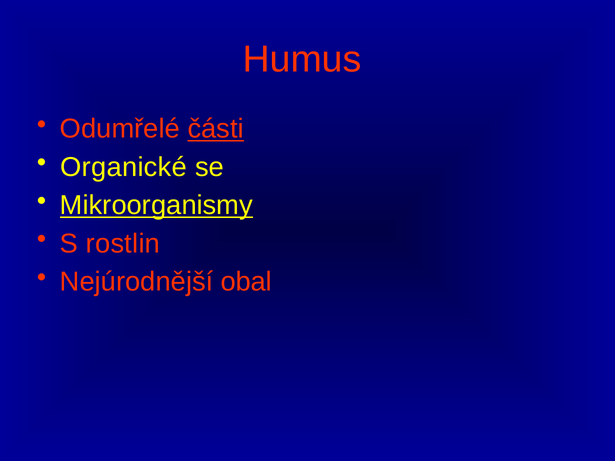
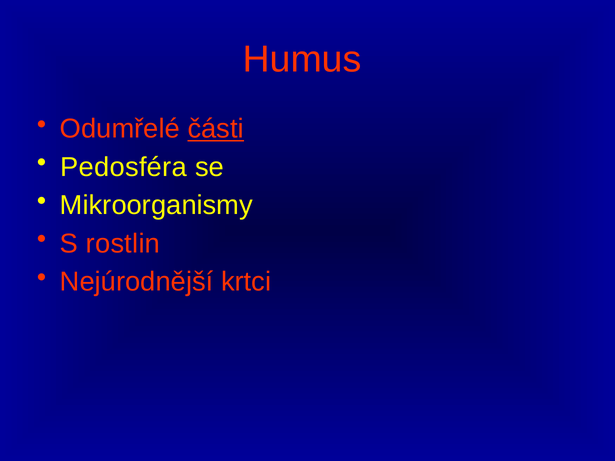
Organické: Organické -> Pedosféra (124, 167)
Mikroorganismy underline: present -> none (156, 206)
obal: obal -> krtci (246, 282)
